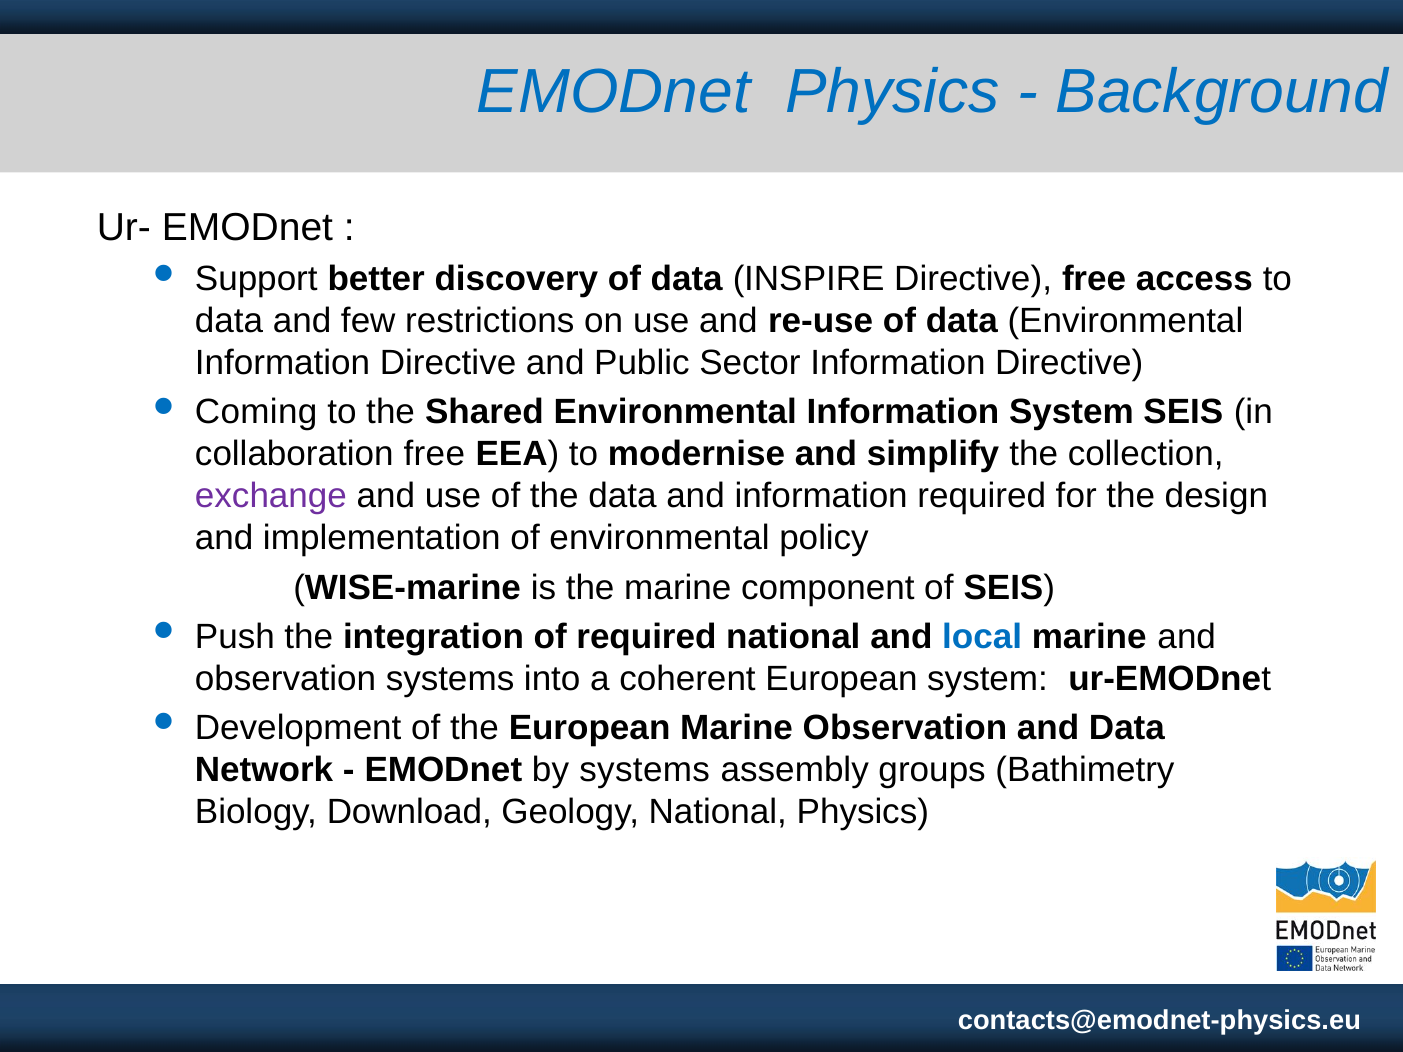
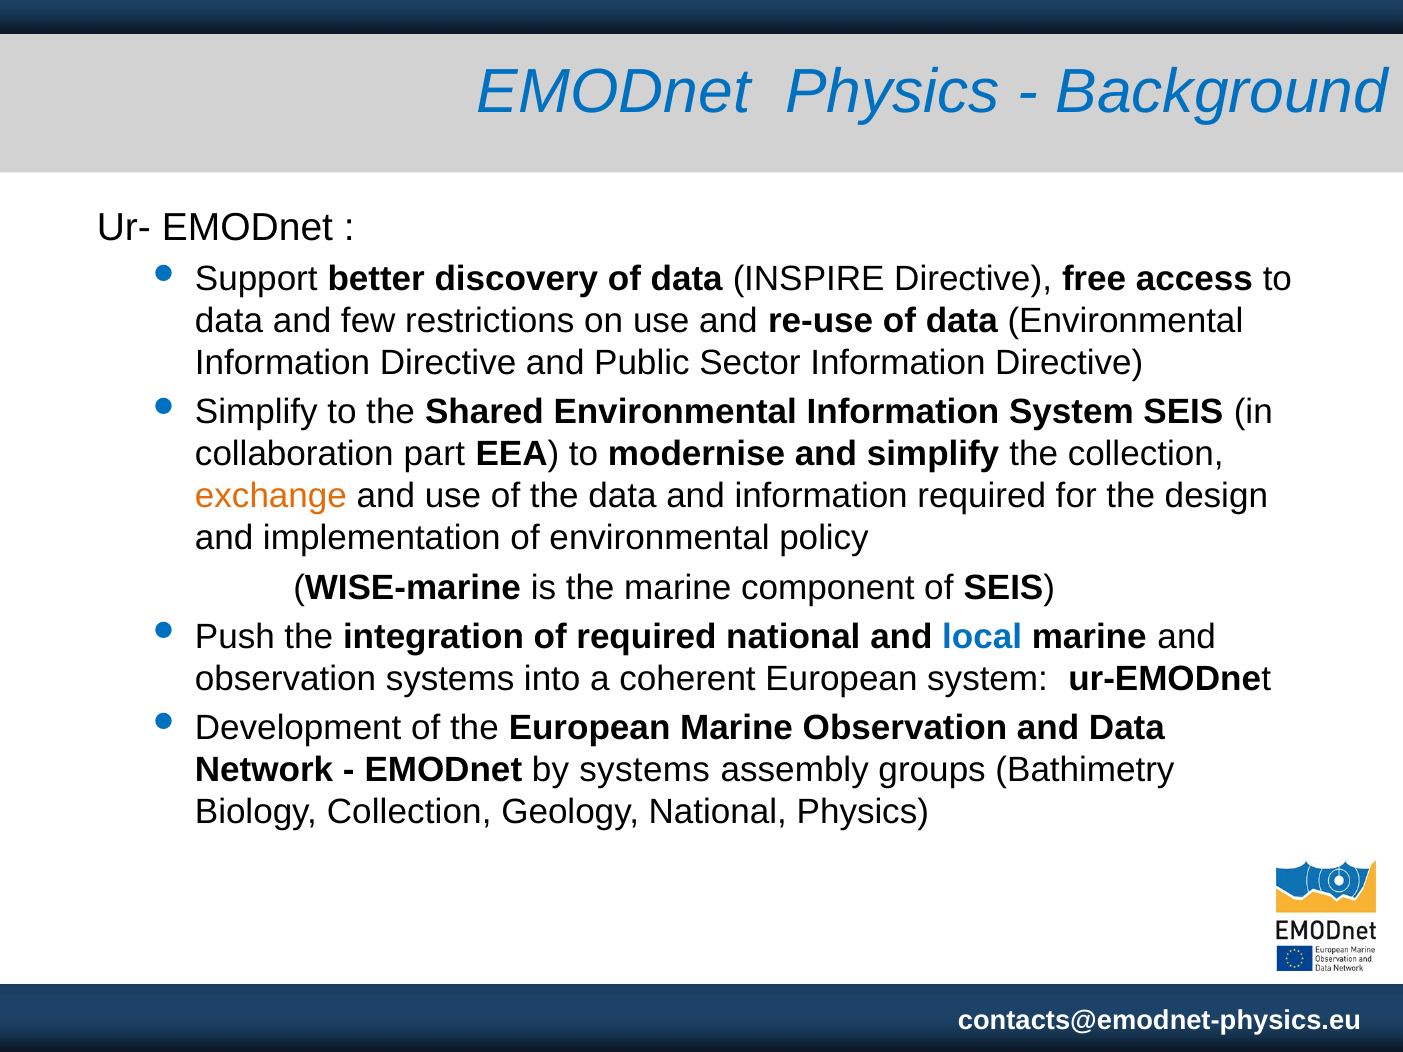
Coming: Coming -> Simplify (256, 412)
collaboration free: free -> part (434, 454)
exchange colour: purple -> orange (271, 496)
Biology Download: Download -> Collection (409, 812)
